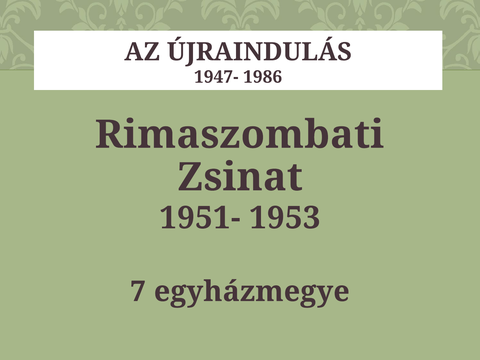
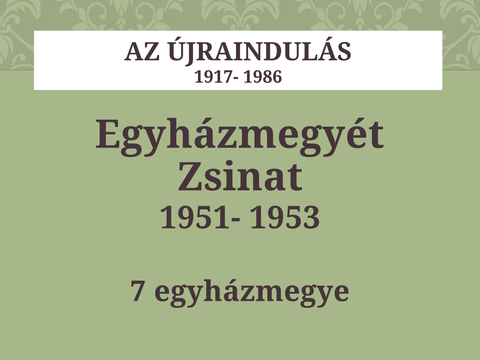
1947-: 1947- -> 1917- (216, 77)
Rimaszombati: Rimaszombati -> Egyházmegyét (240, 135)
